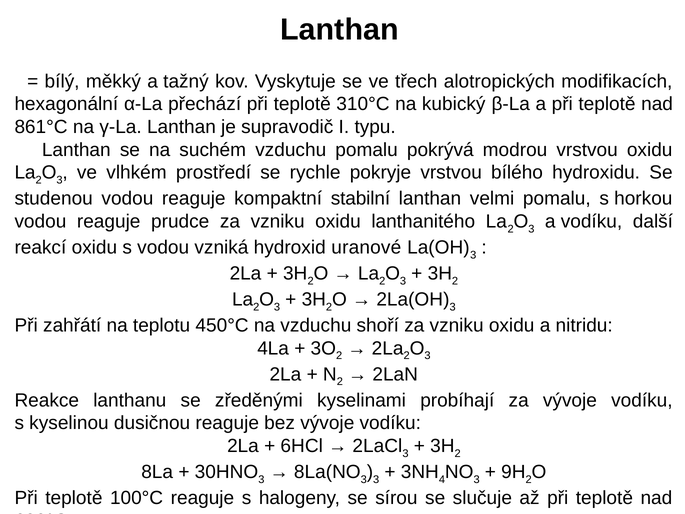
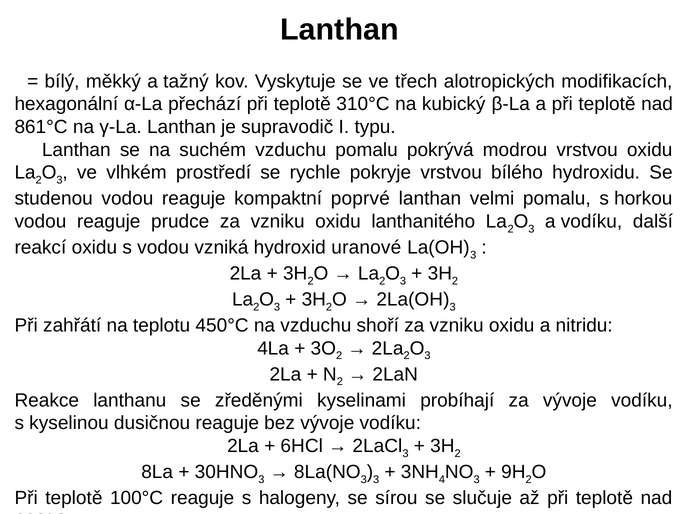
stabilní: stabilní -> poprvé (360, 199)
